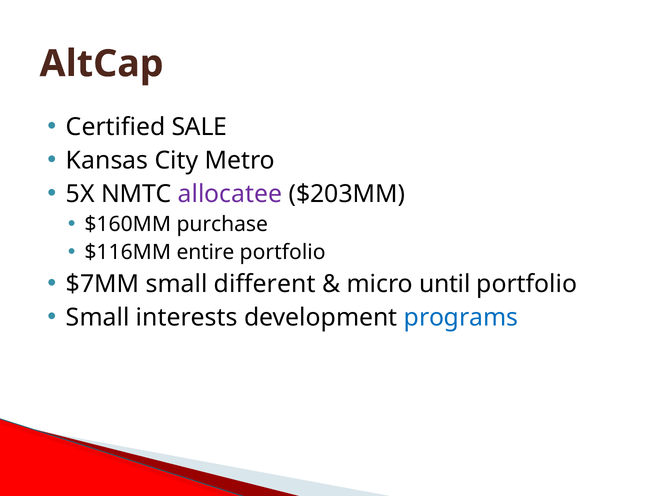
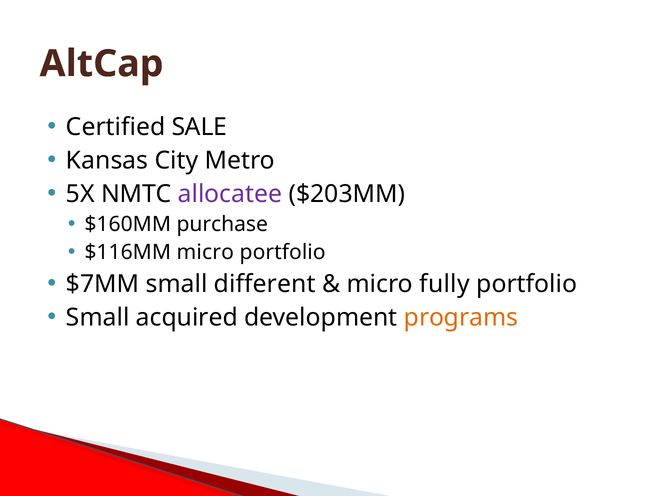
$116MM entire: entire -> micro (205, 252)
until: until -> fully (445, 284)
interests: interests -> acquired (187, 317)
programs colour: blue -> orange (461, 317)
